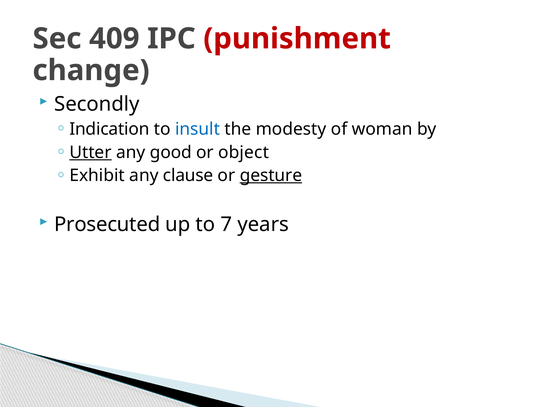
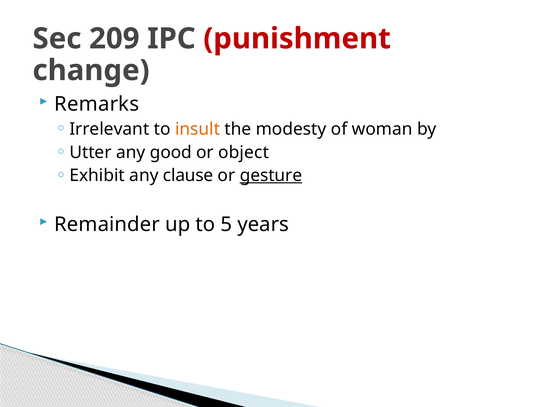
409: 409 -> 209 (114, 39)
Secondly: Secondly -> Remarks (97, 104)
Indication: Indication -> Irrelevant (109, 129)
insult colour: blue -> orange (198, 129)
Utter underline: present -> none (90, 152)
Prosecuted: Prosecuted -> Remainder (107, 225)
7: 7 -> 5 (226, 225)
